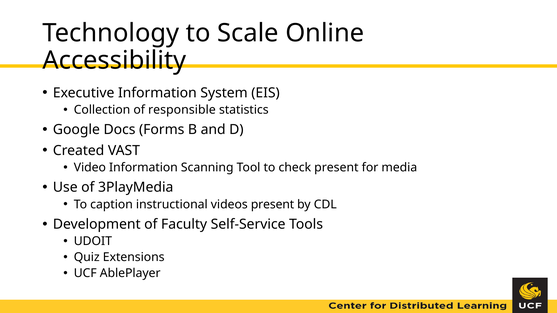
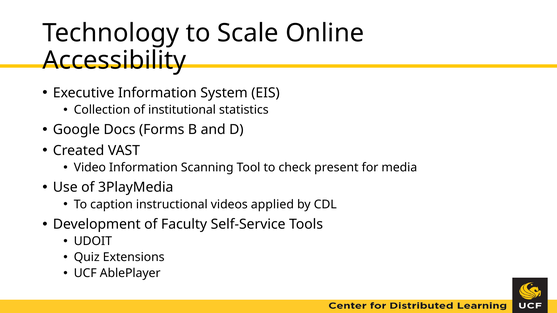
responsible: responsible -> institutional (182, 110)
videos present: present -> applied (272, 205)
